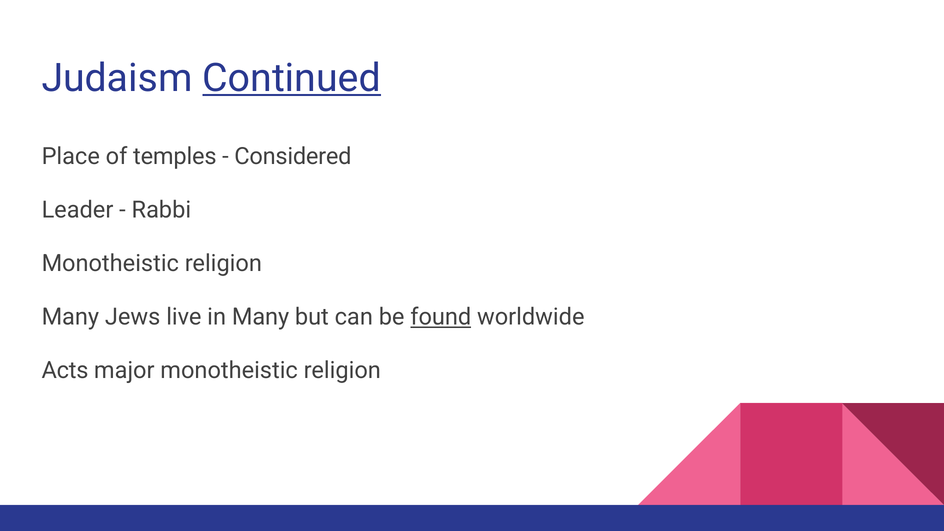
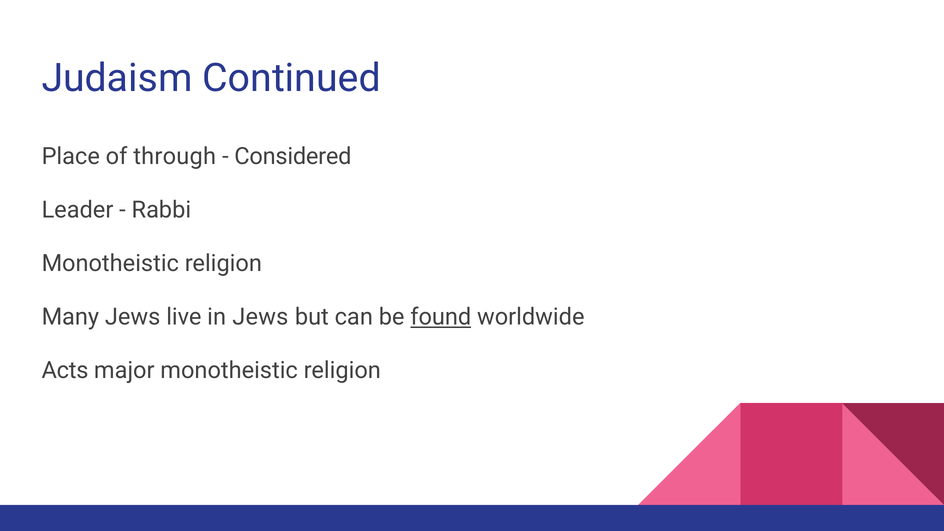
Continued underline: present -> none (292, 78)
temples: temples -> through (175, 156)
in Many: Many -> Jews (260, 317)
